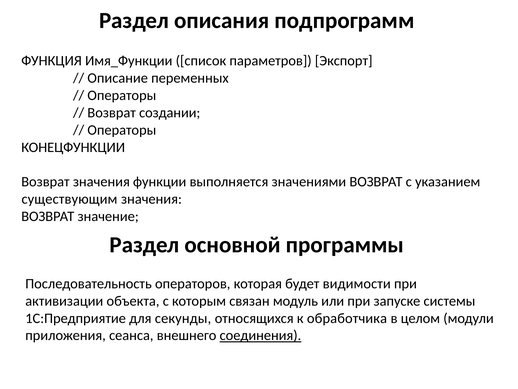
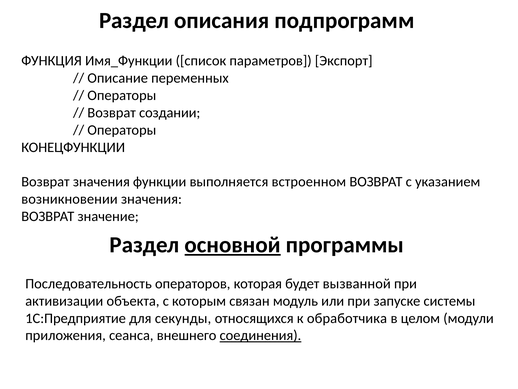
значениями: значениями -> встроенном (309, 182)
существующим: существующим -> возникновении (69, 199)
основной underline: none -> present (233, 245)
видимости: видимости -> вызванной (357, 283)
